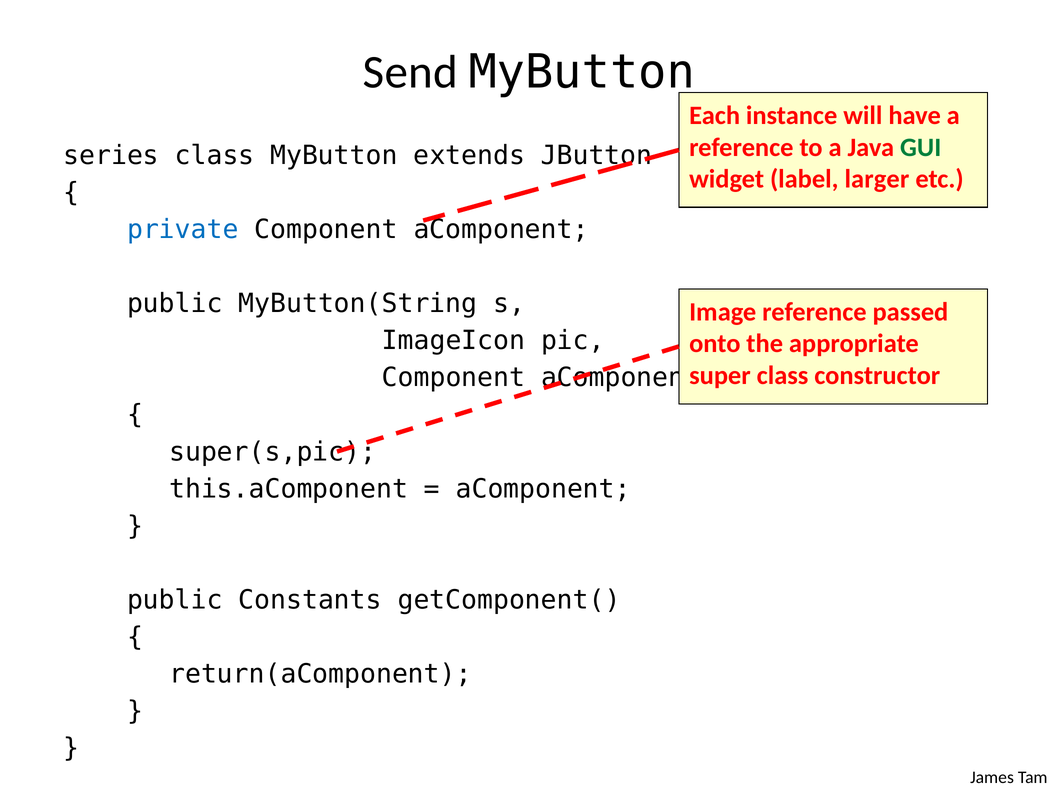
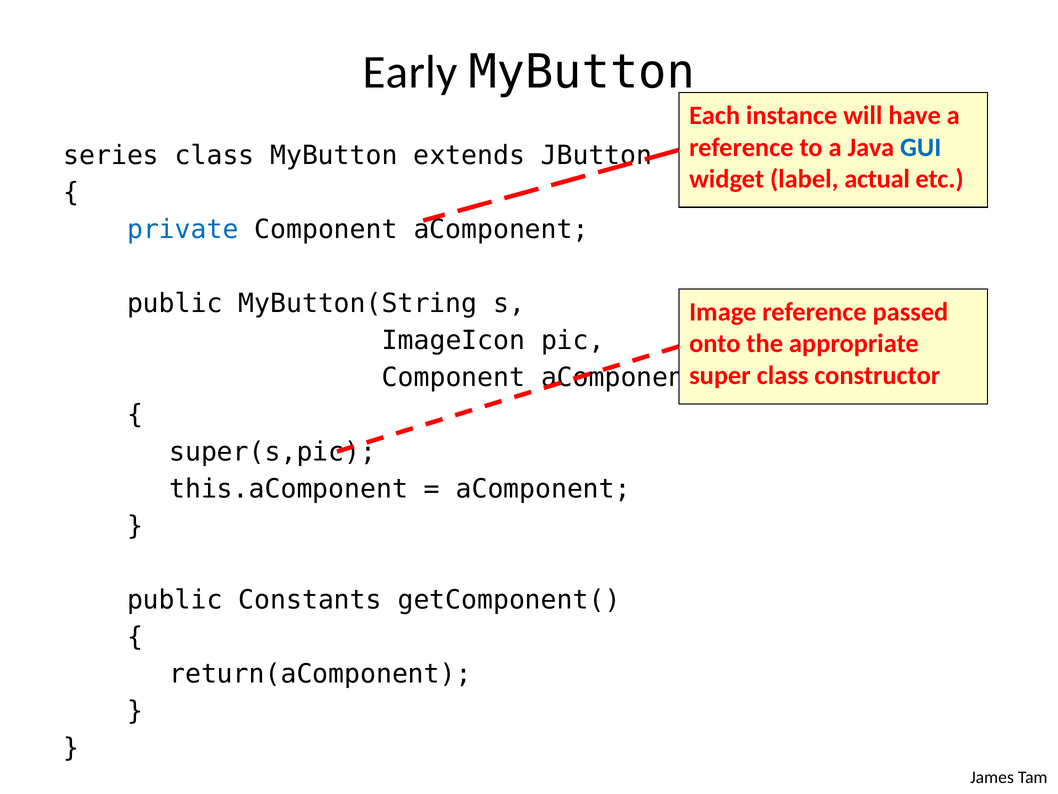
Send: Send -> Early (410, 72)
GUI colour: green -> blue (921, 147)
larger: larger -> actual (877, 179)
